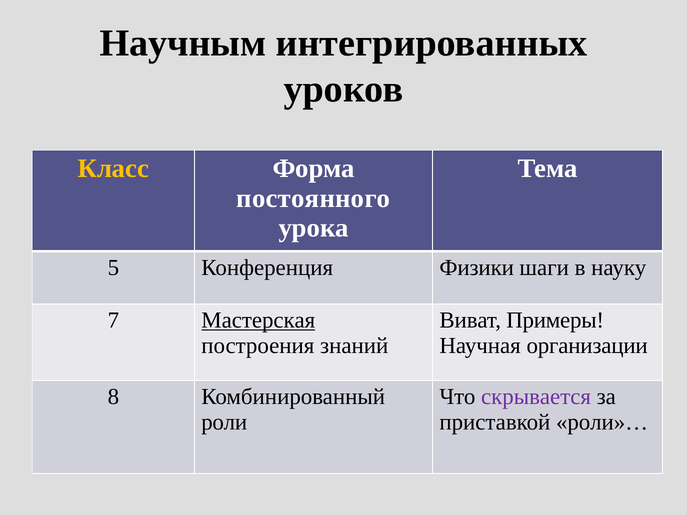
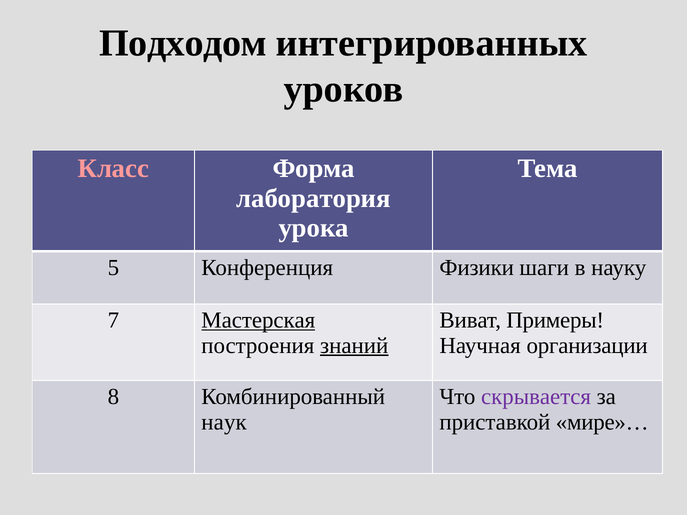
Научным: Научным -> Подходом (183, 43)
Класс colour: yellow -> pink (113, 169)
постоянного: постоянного -> лаборатория (314, 198)
знаний underline: none -> present (354, 346)
роли: роли -> наук (224, 422)
роли»…: роли»… -> мире»… (602, 422)
